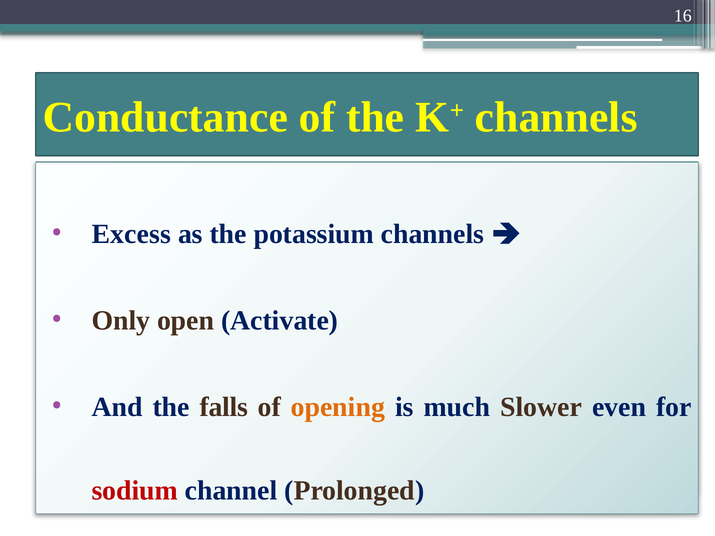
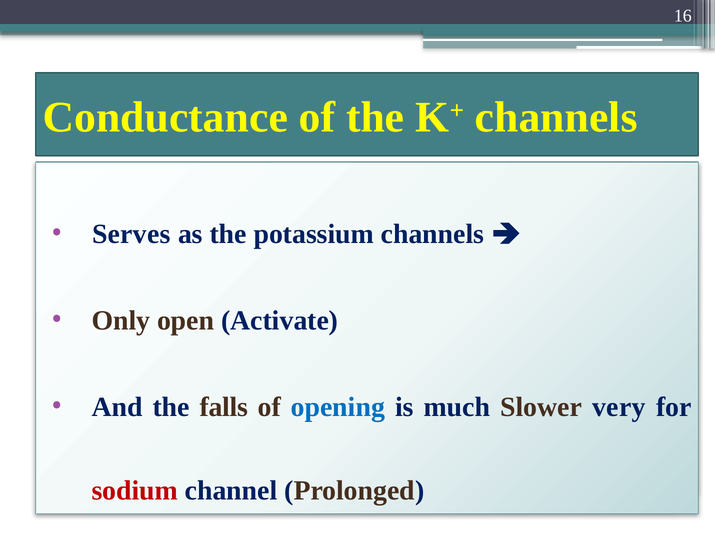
Excess: Excess -> Serves (131, 234)
opening colour: orange -> blue (338, 407)
even: even -> very (619, 407)
